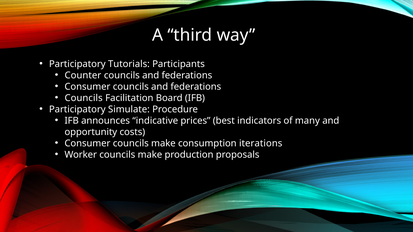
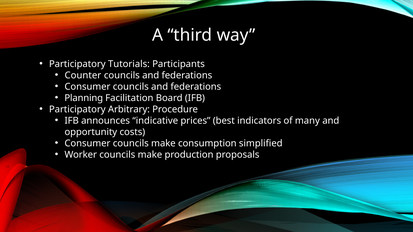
Councils: Councils -> Planning (84, 98)
Simulate: Simulate -> Arbitrary (129, 110)
iterations: iterations -> simplified (261, 144)
